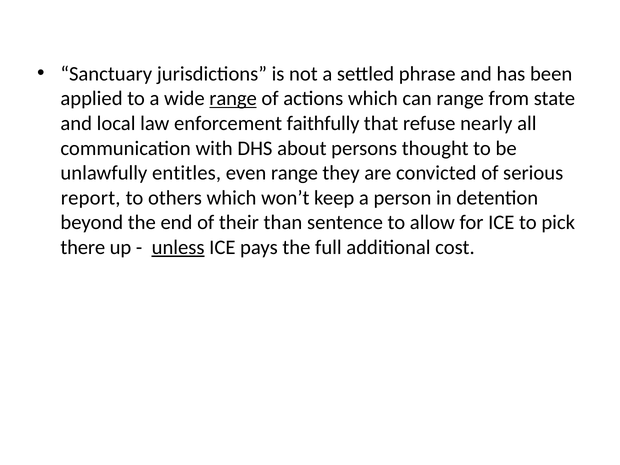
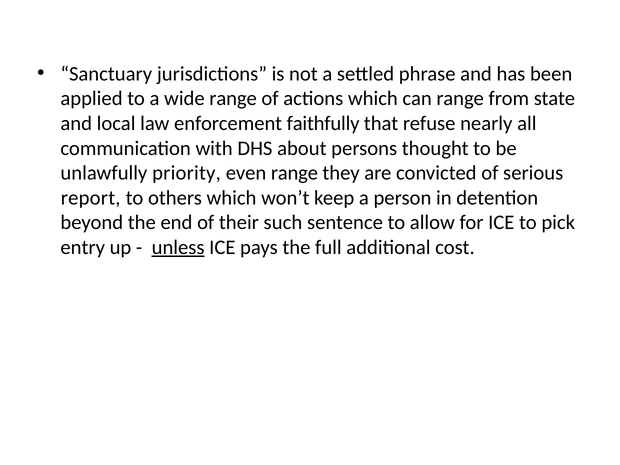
range underline: present -> none (233, 99)
entitles: entitles -> priority (186, 173)
than: than -> such (283, 223)
there: there -> entry (83, 247)
